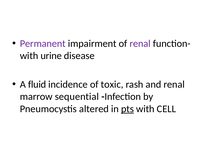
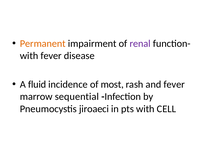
Permanent colour: purple -> orange (43, 44)
with urine: urine -> fever (51, 56)
toxic: toxic -> most (112, 84)
and renal: renal -> fever (174, 84)
altered: altered -> jiroaeci (94, 109)
pts underline: present -> none (127, 109)
